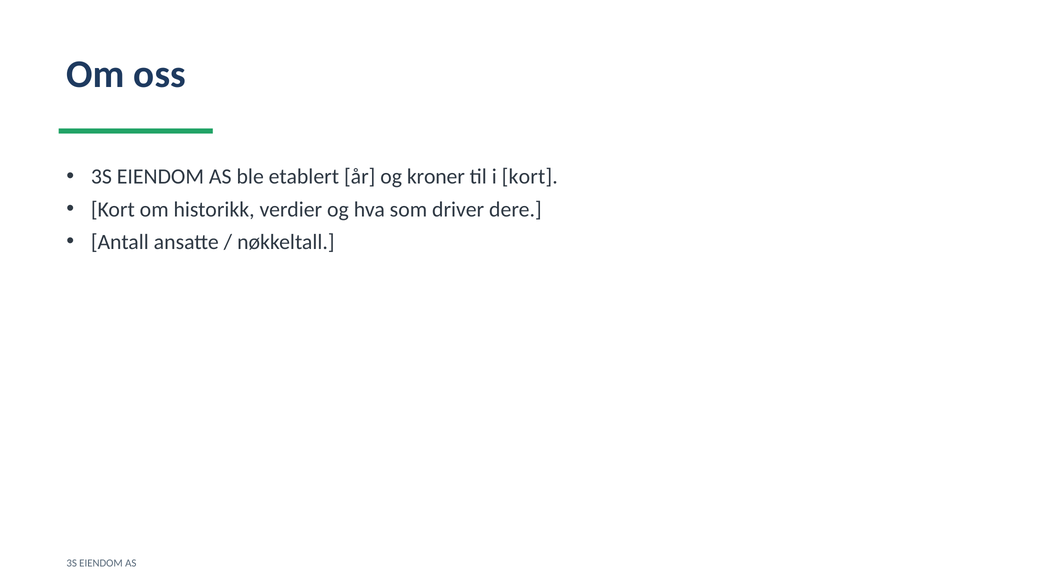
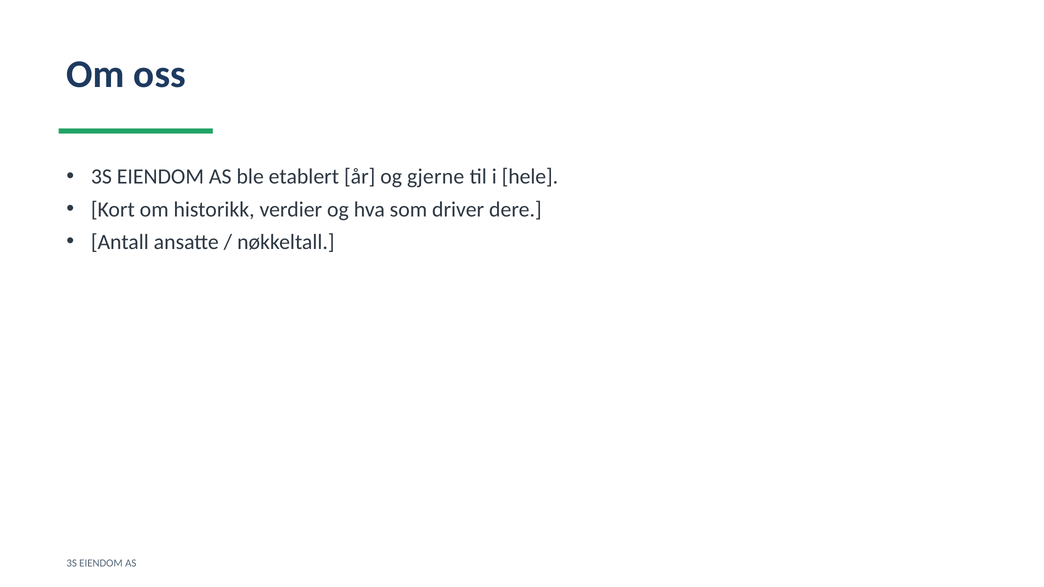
kroner: kroner -> gjerne (436, 177)
i kort: kort -> hele (530, 177)
